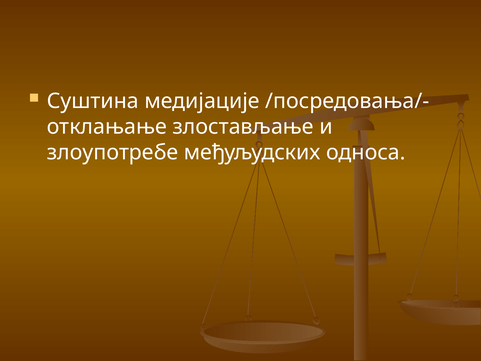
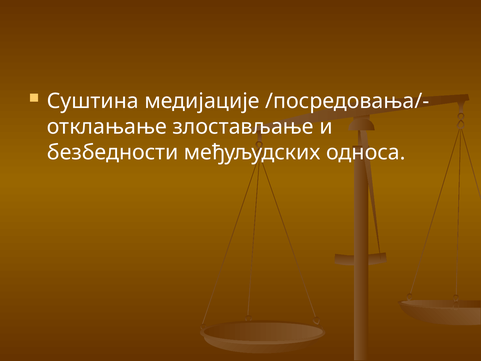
злоупотребе: злоупотребе -> безбедности (113, 152)
